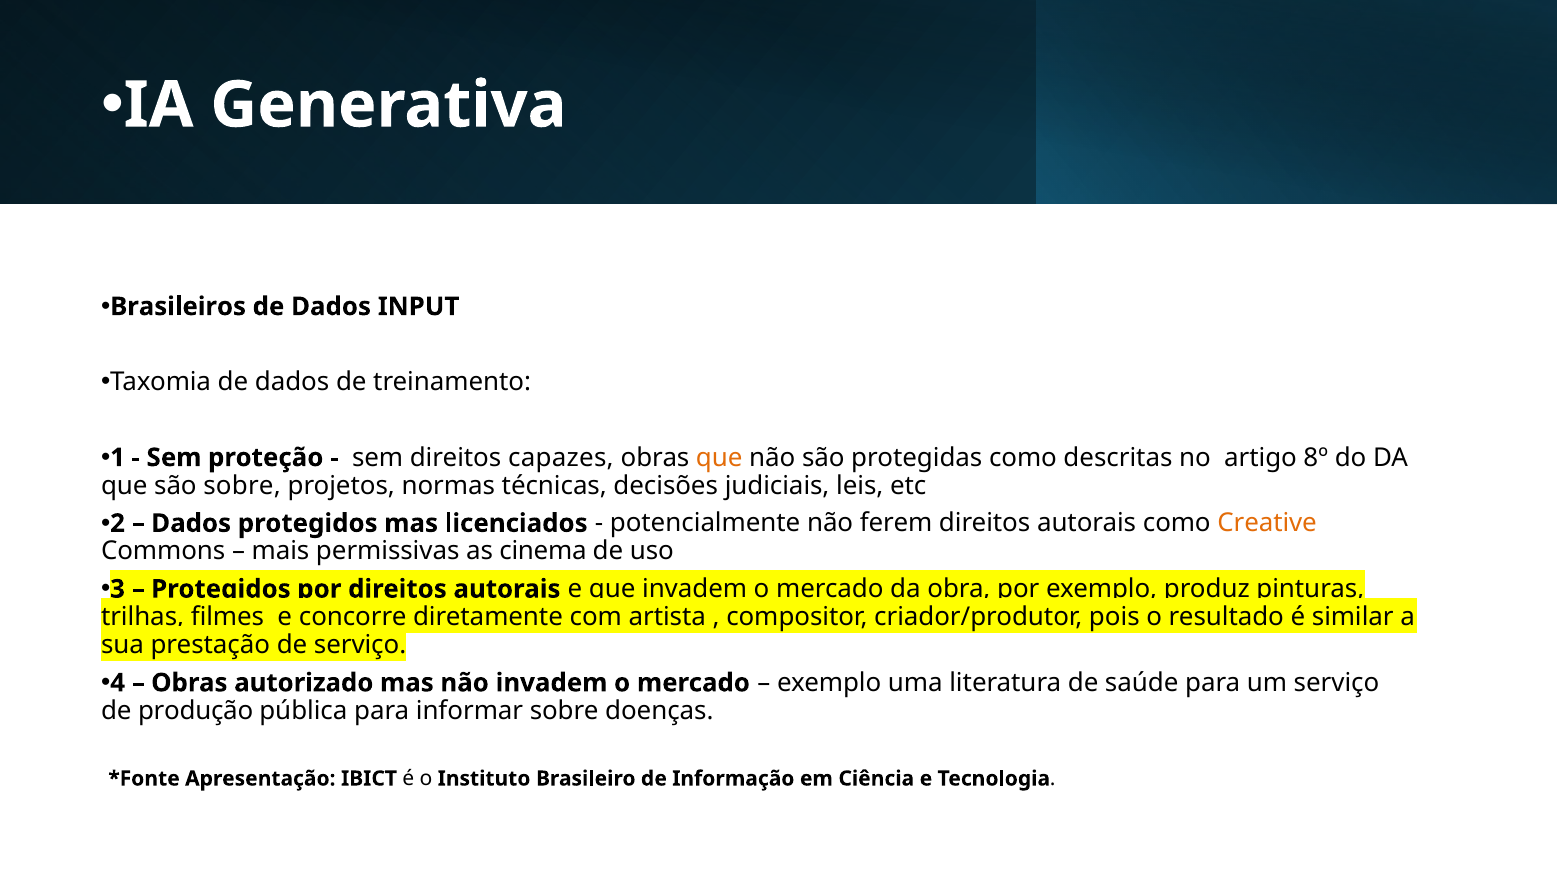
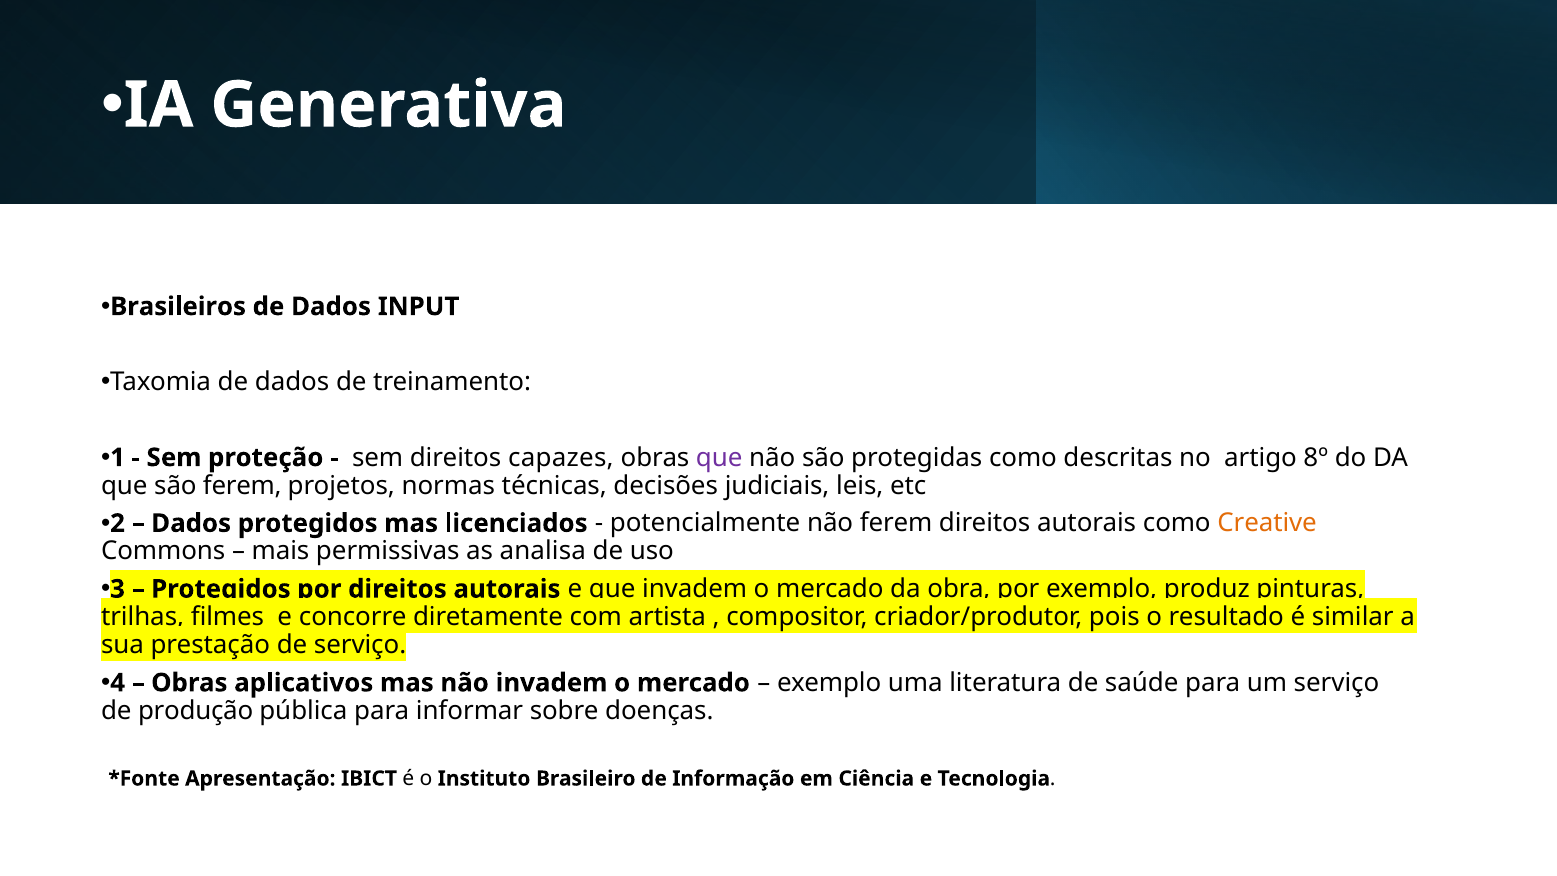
que colour: orange -> purple (719, 457)
são sobre: sobre -> ferem (242, 485)
cinema: cinema -> analisa (543, 551)
autorizado: autorizado -> aplicativos (304, 683)
